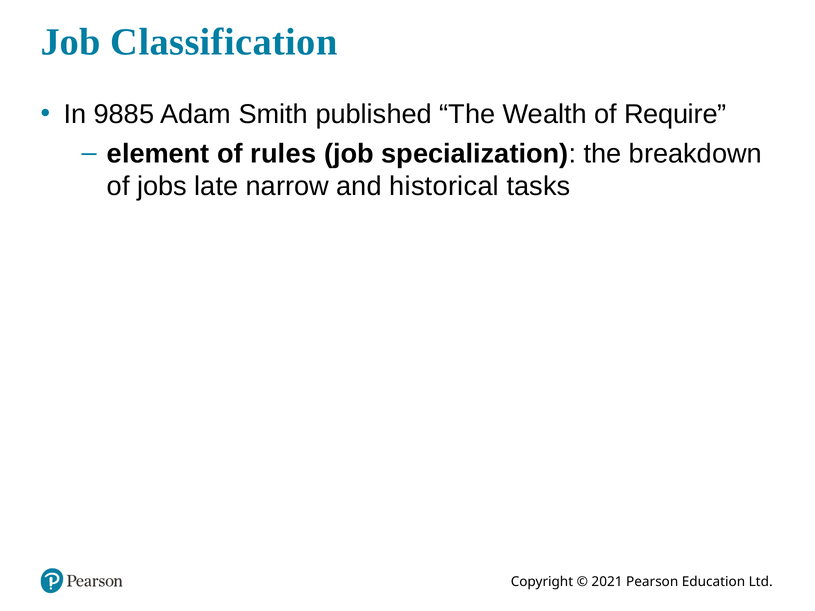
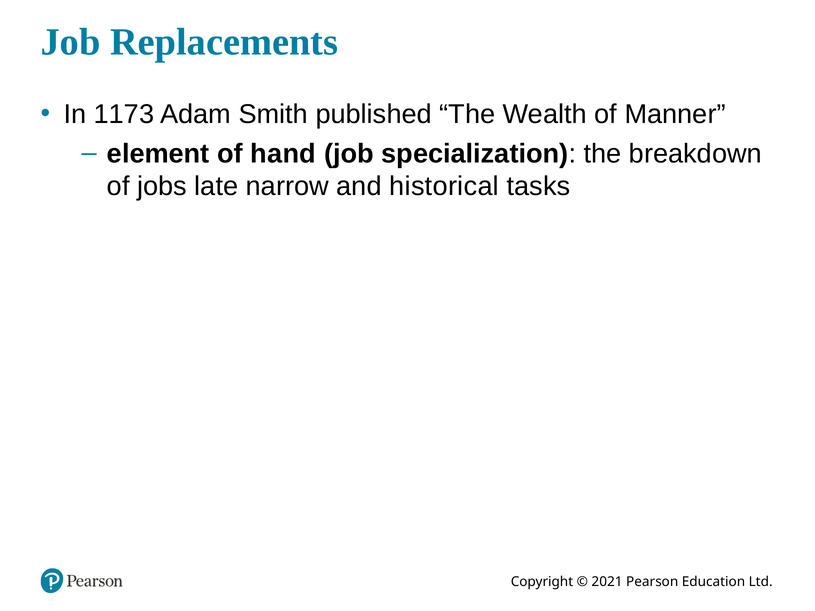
Classification: Classification -> Replacements (224, 42)
9885: 9885 -> 1173 (124, 114)
Require: Require -> Manner (675, 114)
rules: rules -> hand (283, 154)
